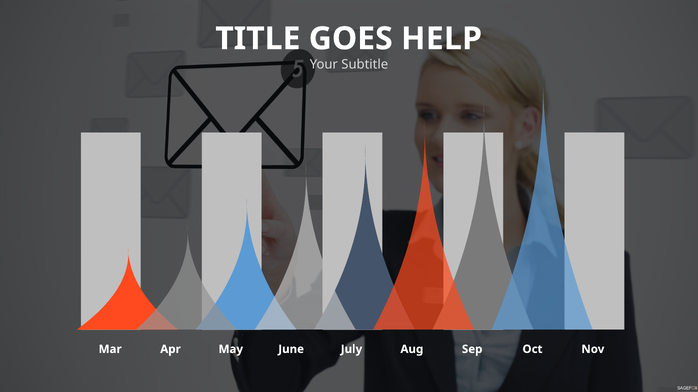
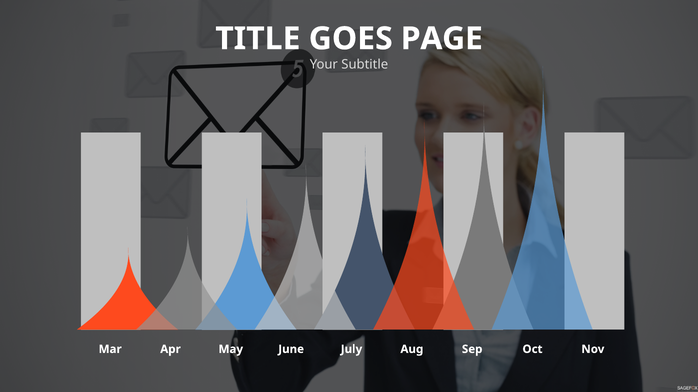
HELP: HELP -> PAGE (442, 39)
